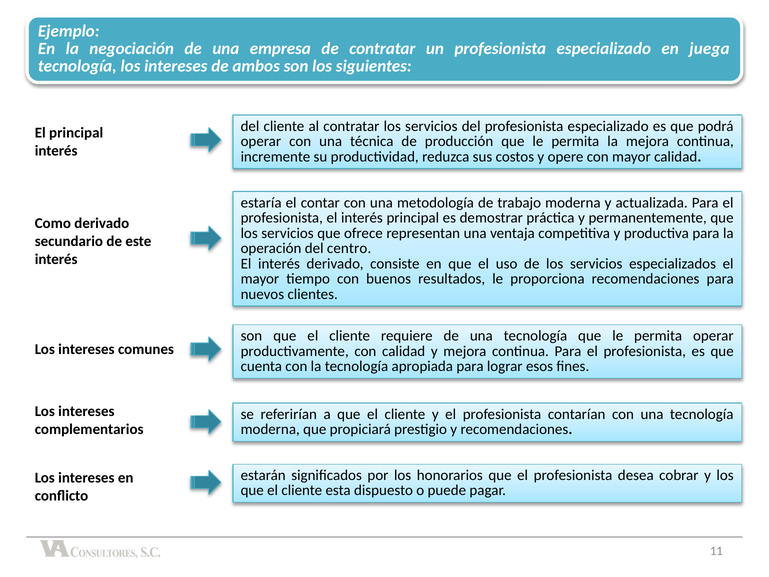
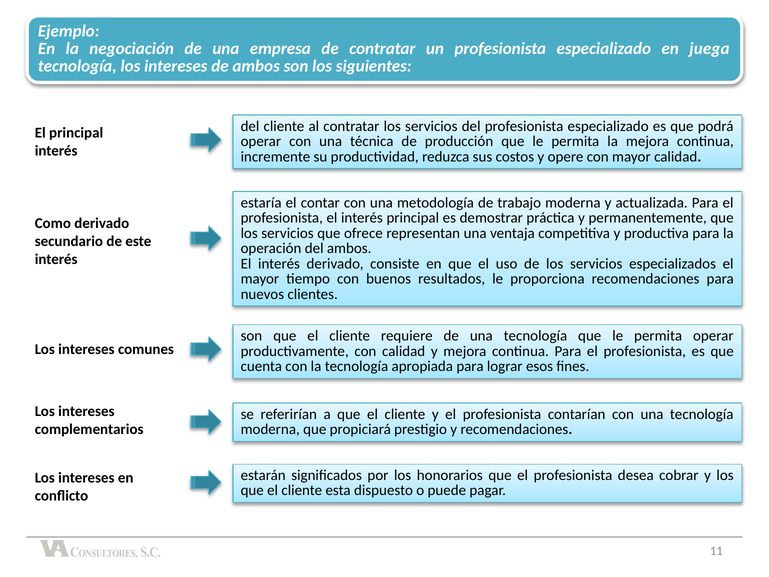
del centro: centro -> ambos (349, 248)
